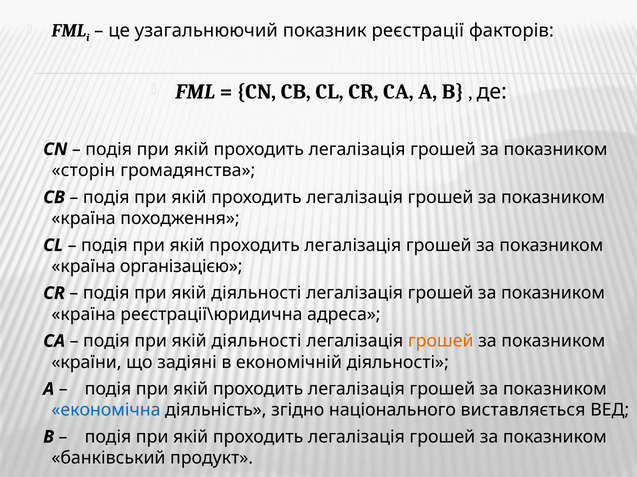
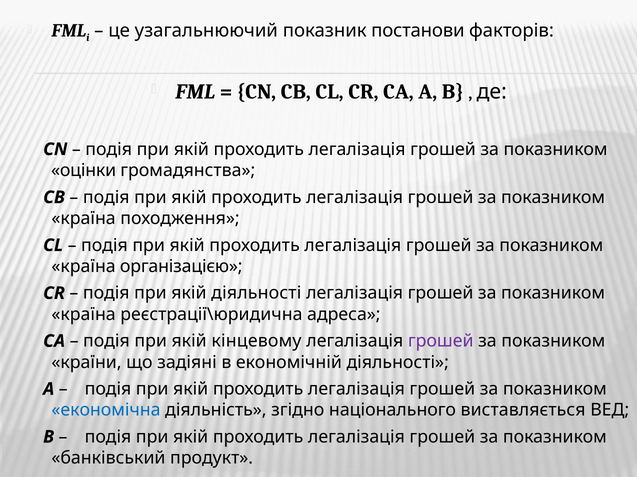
реєстрації: реєстрації -> постанови (418, 31)
сторін: сторін -> оцінки (84, 171)
діяльності: діяльності -> кінцевому (256, 342)
грошей colour: orange -> purple (441, 342)
